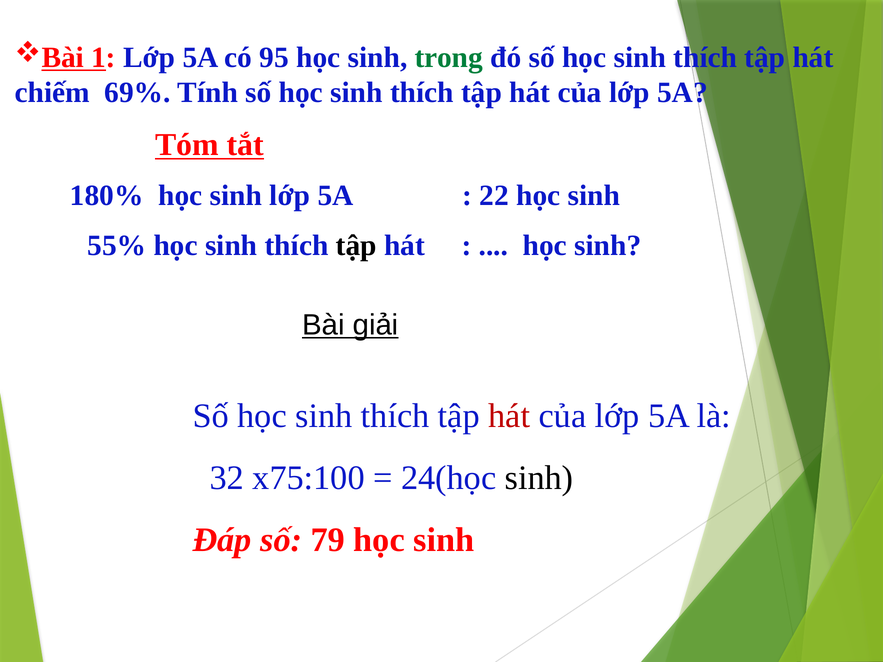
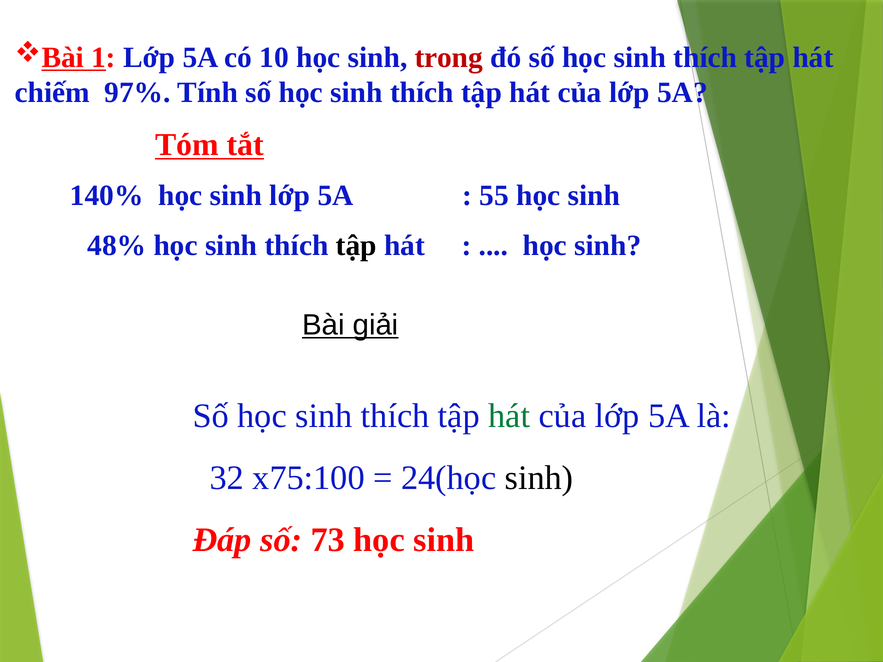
95: 95 -> 10 (274, 57)
trong colour: green -> red (449, 57)
69%: 69% -> 97% (137, 93)
180%: 180% -> 140% (107, 196)
22: 22 -> 55 (494, 196)
55%: 55% -> 48% (117, 246)
hát colour: red -> green (509, 416)
79: 79 -> 73 (328, 540)
